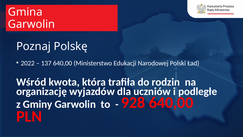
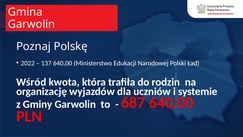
podległe: podległe -> systemie (198, 91)
928: 928 -> 687 (133, 102)
